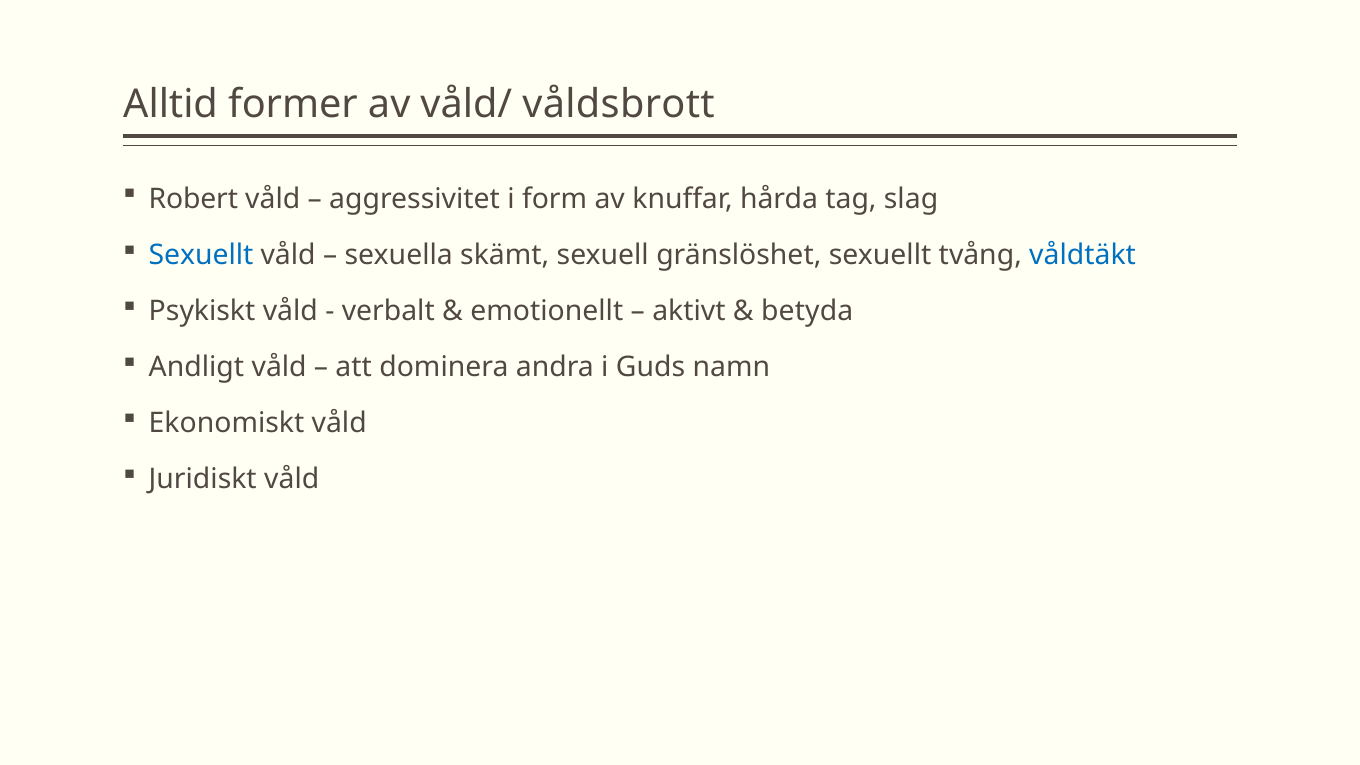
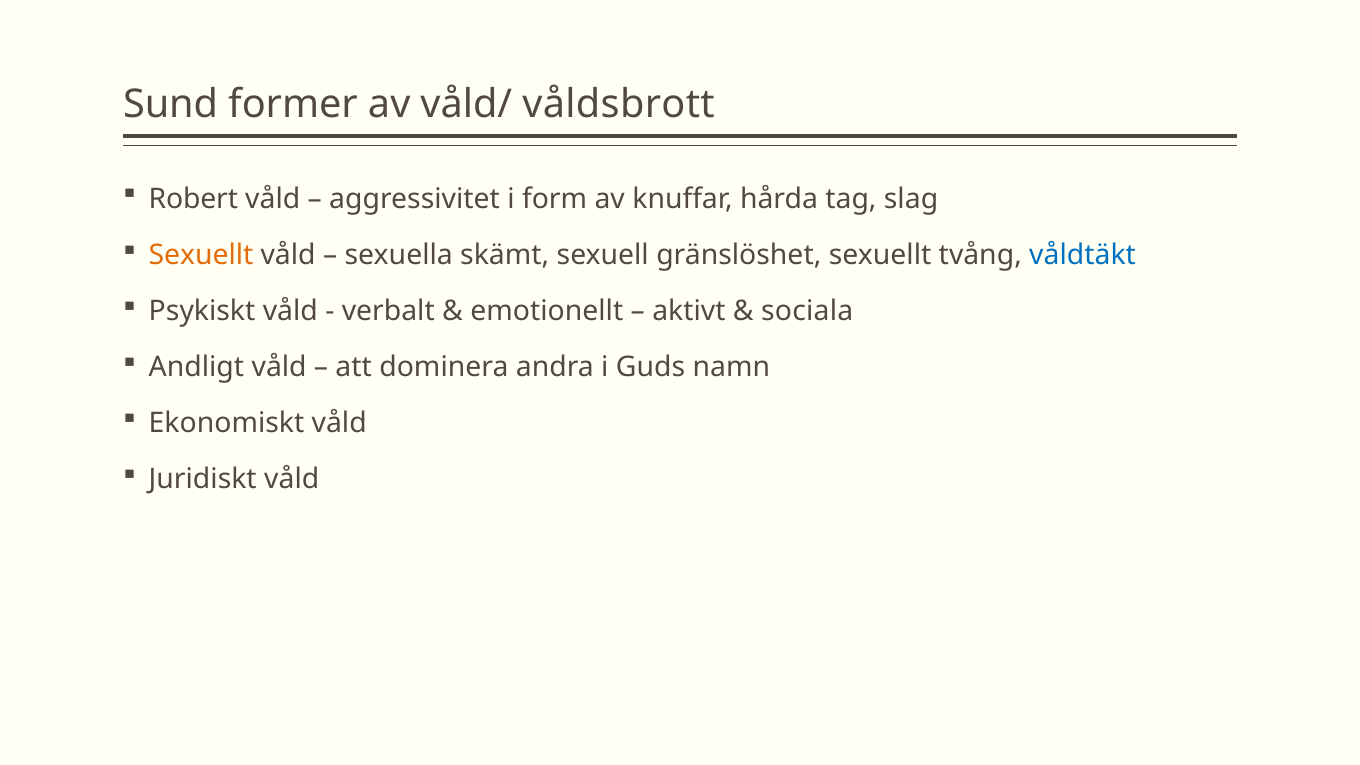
Alltid: Alltid -> Sund (171, 104)
Sexuellt colour: blue -> orange (201, 255)
betyda: betyda -> sociala (807, 311)
